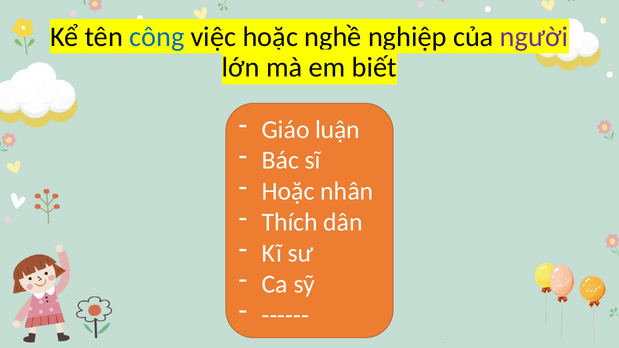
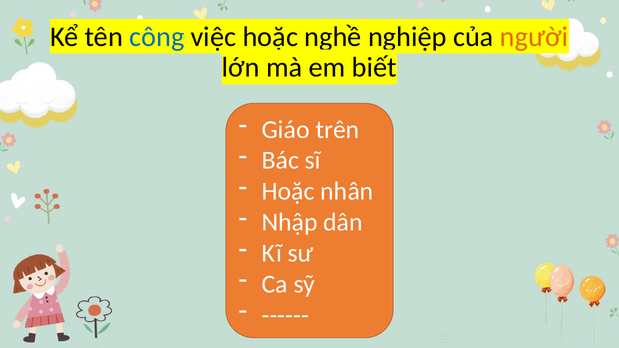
người colour: purple -> orange (534, 37)
luận: luận -> trên (338, 130)
Thích: Thích -> Nhập (290, 222)
